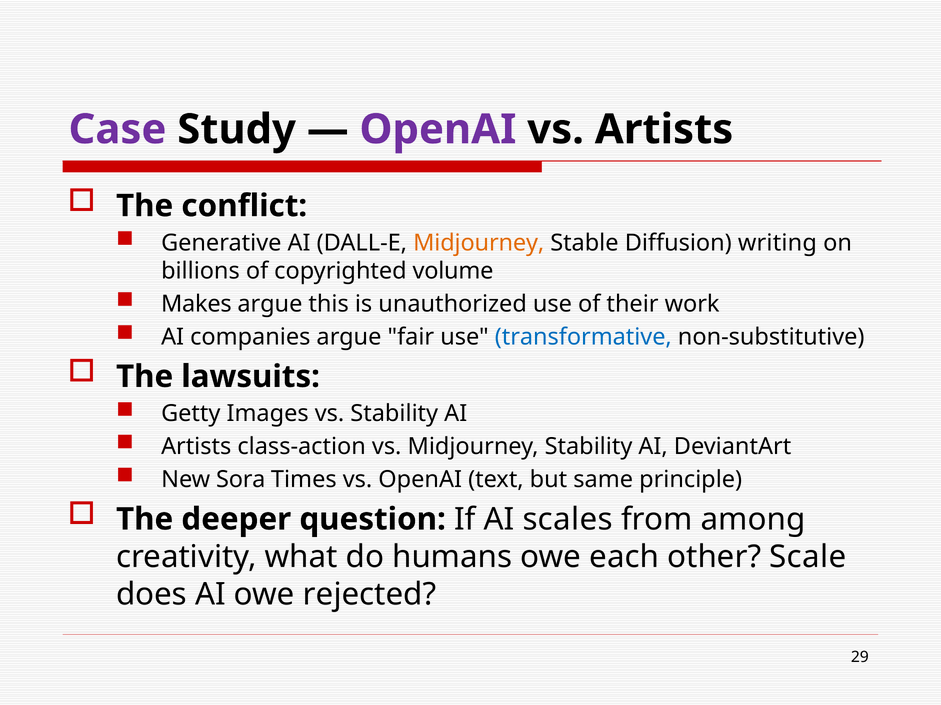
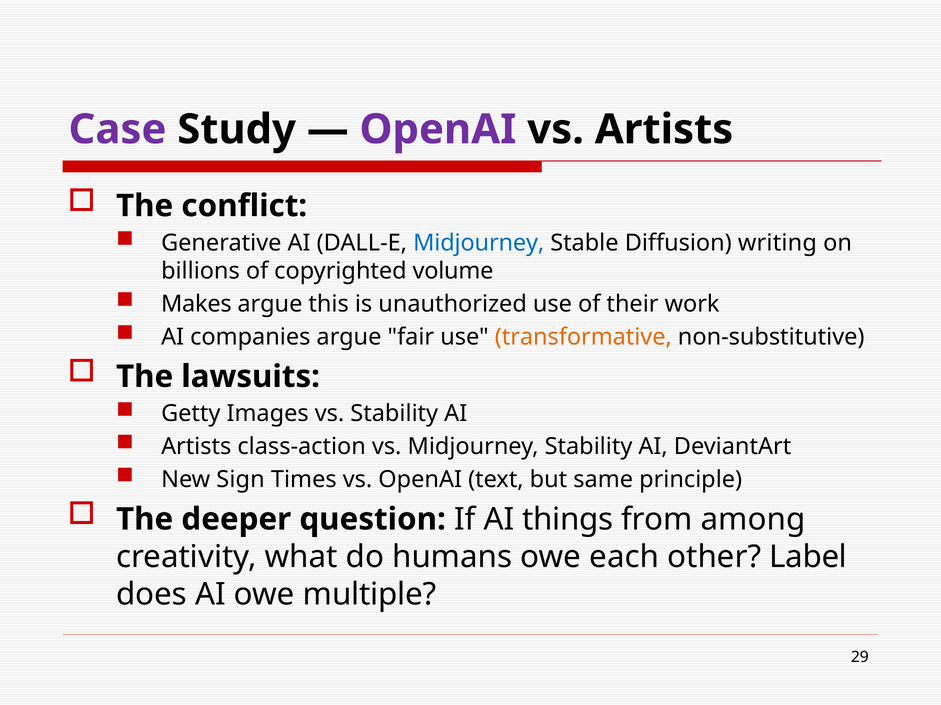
Midjourney colour: orange -> blue (479, 243)
transformative colour: blue -> orange (583, 337)
Sora: Sora -> Sign (241, 480)
scales: scales -> things (568, 520)
Scale: Scale -> Label (808, 557)
rejected: rejected -> multiple (370, 595)
